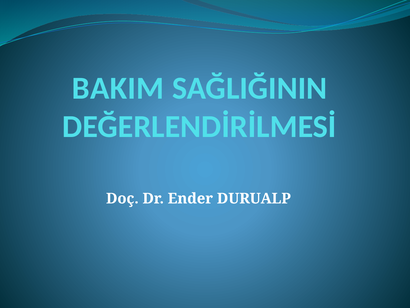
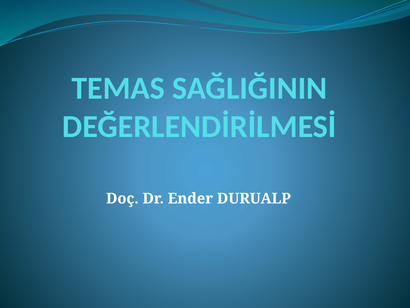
BAKIM: BAKIM -> TEMAS (118, 88)
